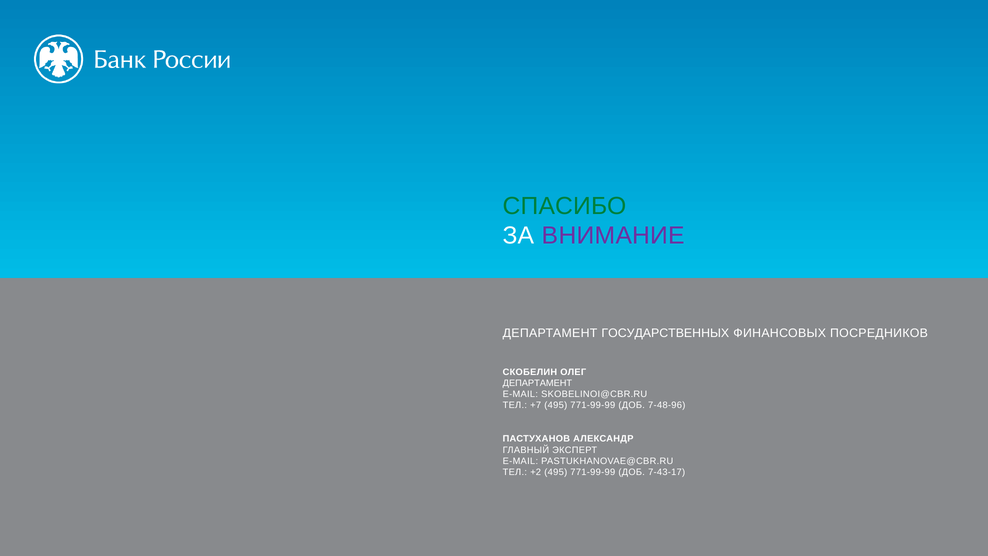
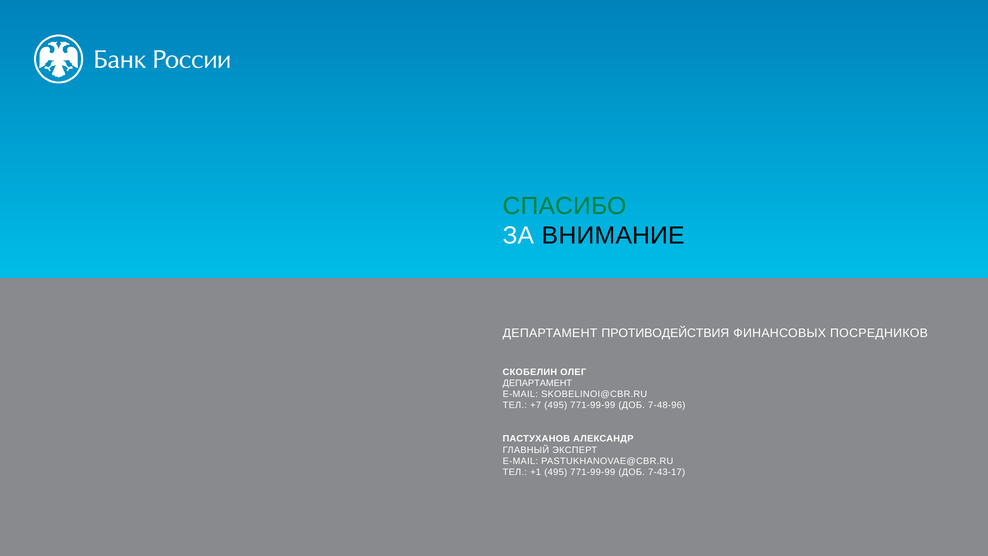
ВНИМАНИЕ colour: purple -> black (613, 236)
ГОСУДАРСТВЕННЫХ: ГОСУДАРСТВЕННЫХ -> ПРОТИВОДЕЙСТВИЯ (665, 333)
+2: +2 -> +1 (536, 472)
